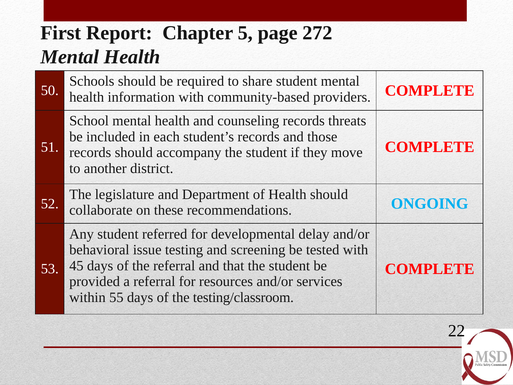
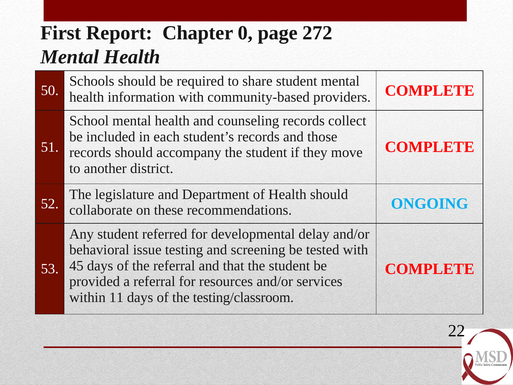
5: 5 -> 0 (245, 33)
threats: threats -> collect (347, 121)
55: 55 -> 11 (116, 297)
